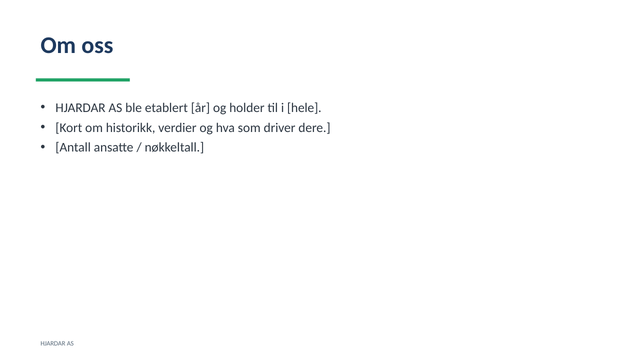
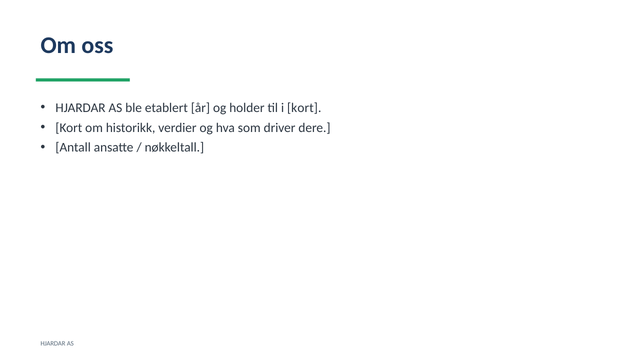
i hele: hele -> kort (304, 108)
